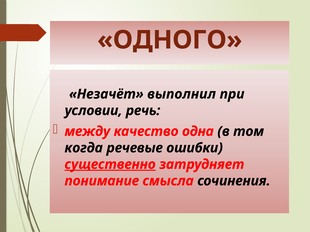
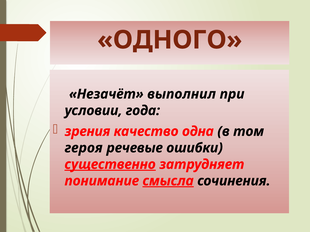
речь: речь -> года (143, 111)
между: между -> зрения (87, 132)
когда: когда -> героя (84, 148)
смысла underline: none -> present (168, 181)
